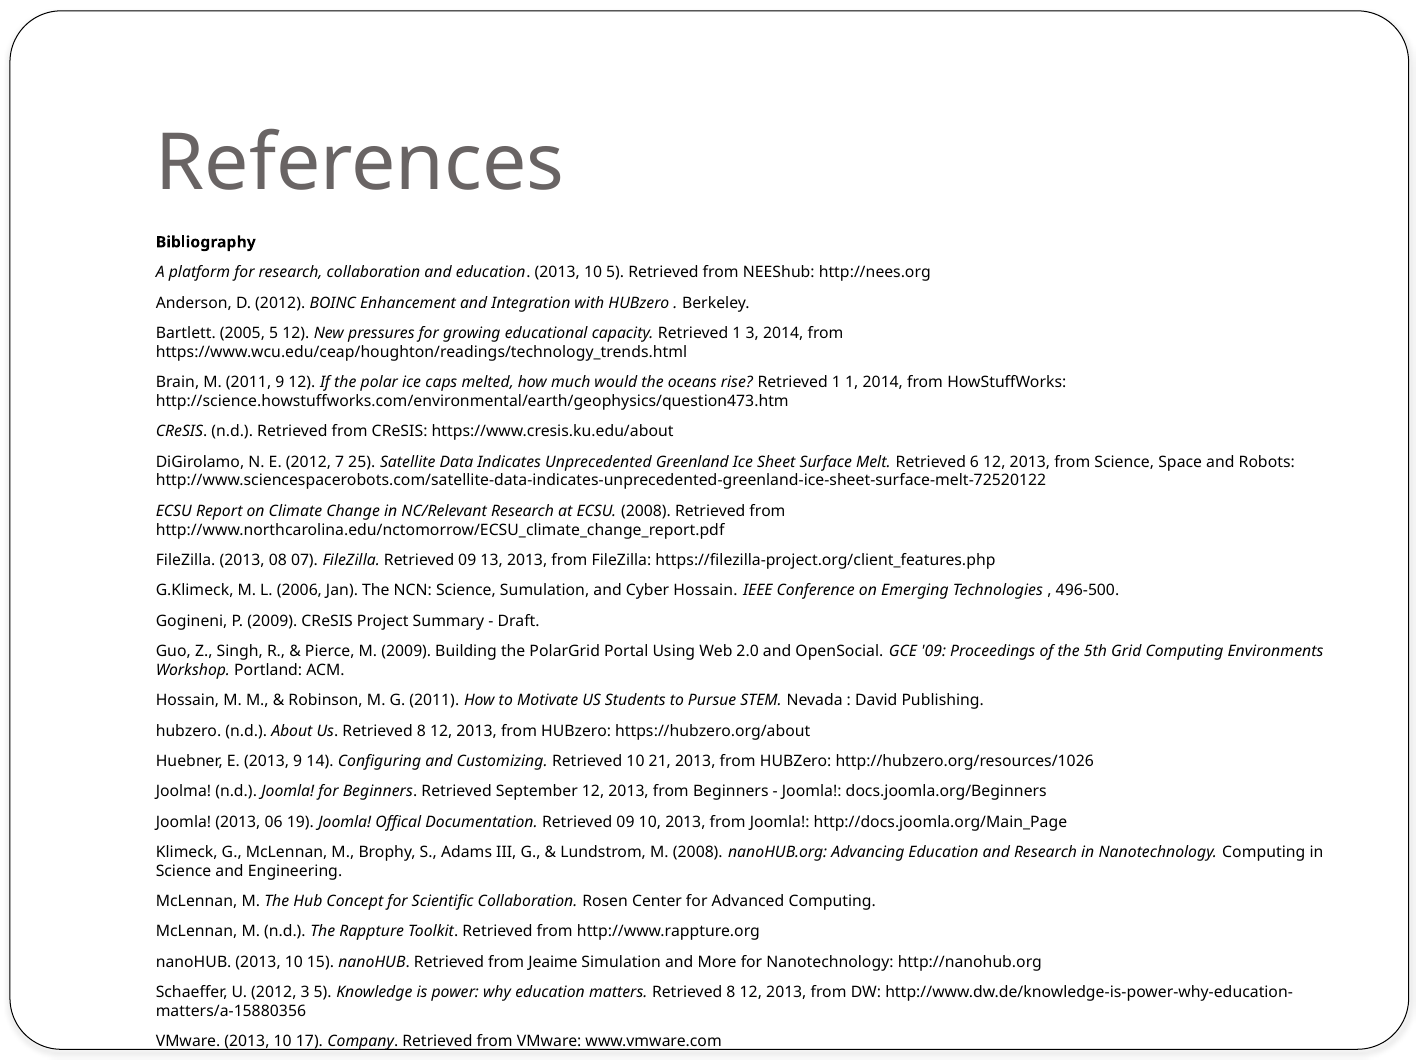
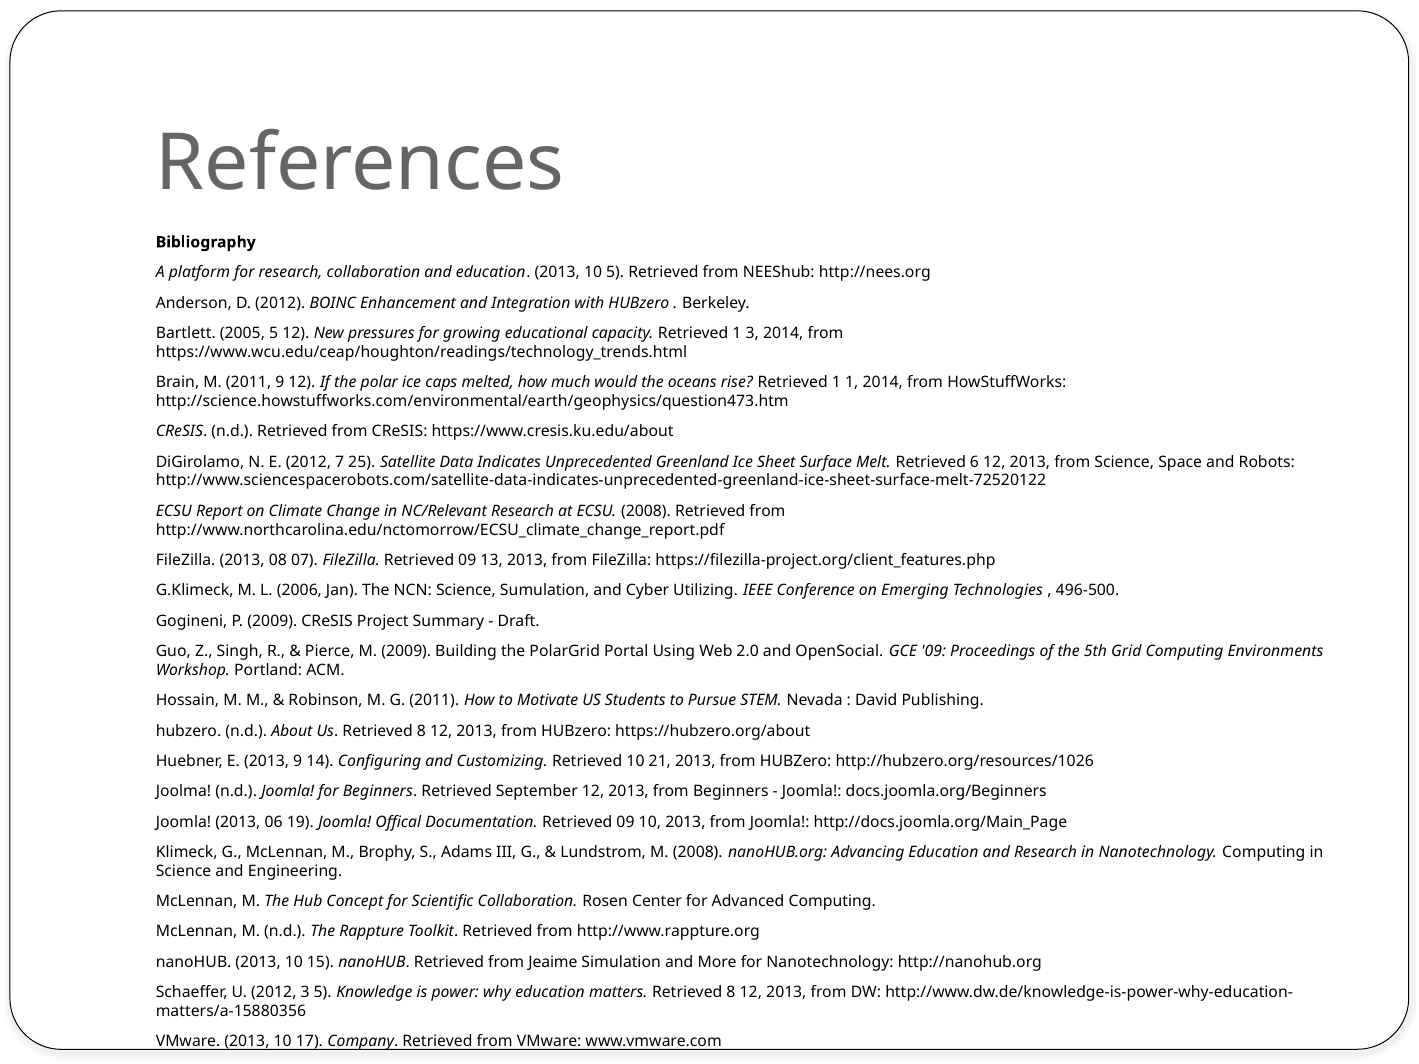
Cyber Hossain: Hossain -> Utilizing (705, 591)
